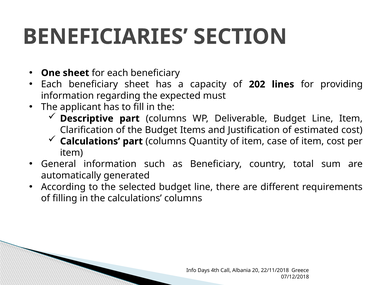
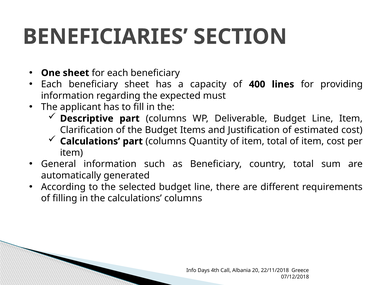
202: 202 -> 400 (257, 84)
item case: case -> total (277, 141)
